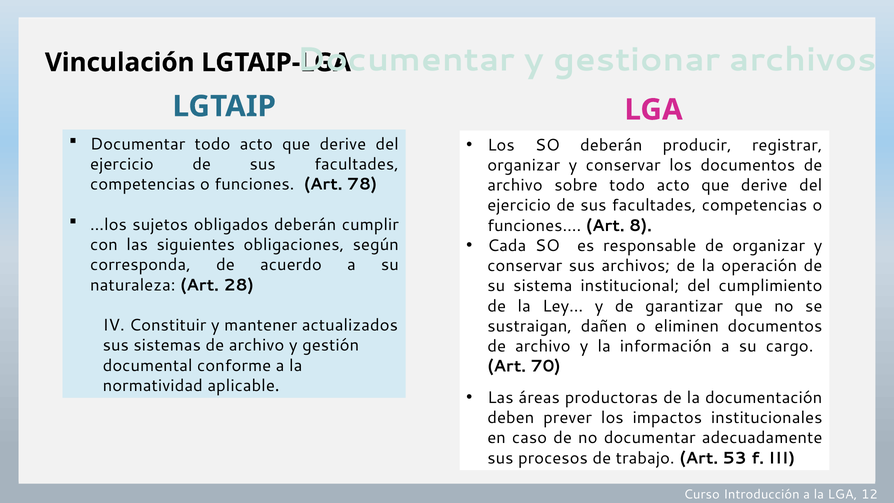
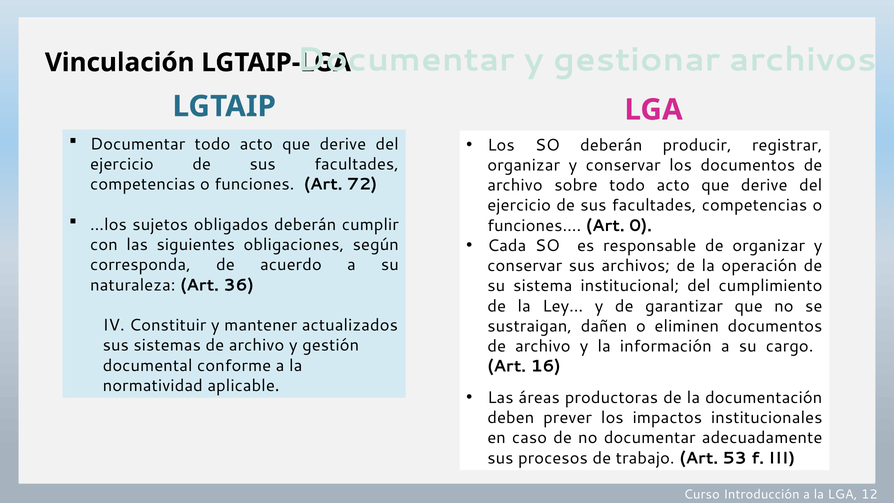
78: 78 -> 72 (362, 184)
8: 8 -> 0 (641, 225)
28: 28 -> 36 (239, 285)
70: 70 -> 16 (546, 366)
